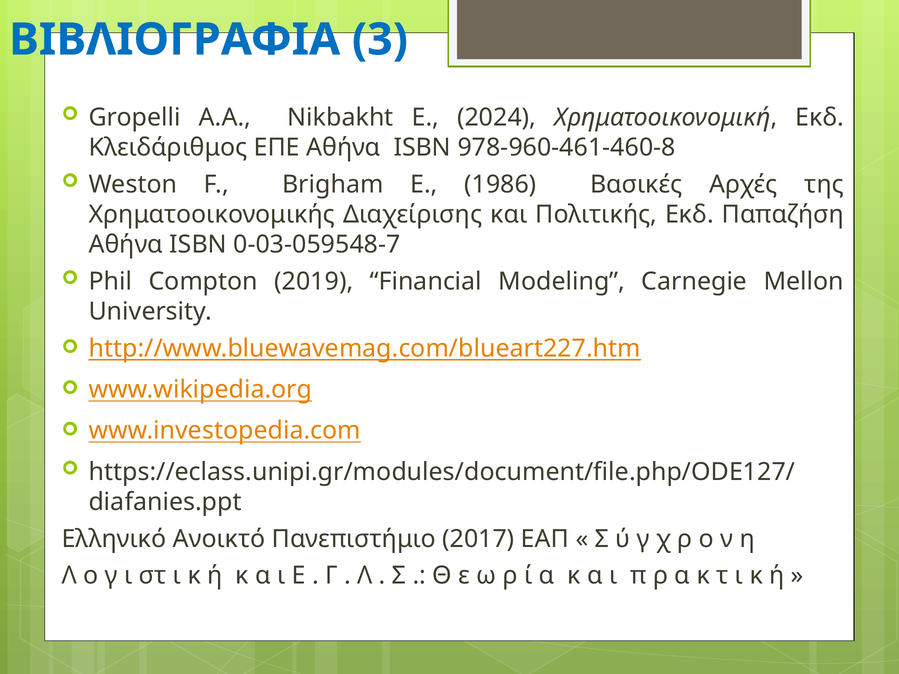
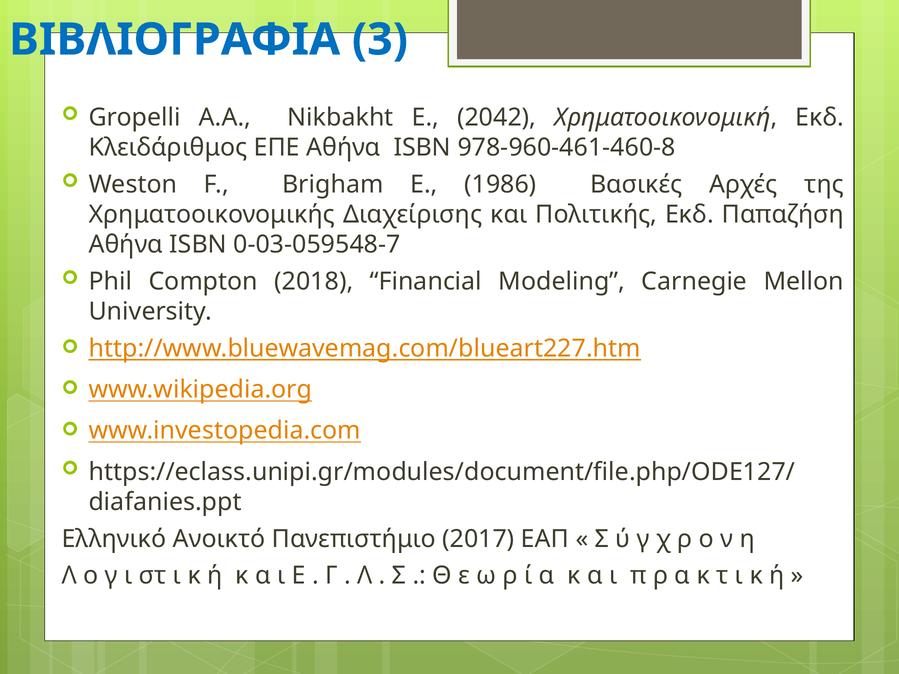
2024: 2024 -> 2042 (497, 118)
2019: 2019 -> 2018 (314, 282)
